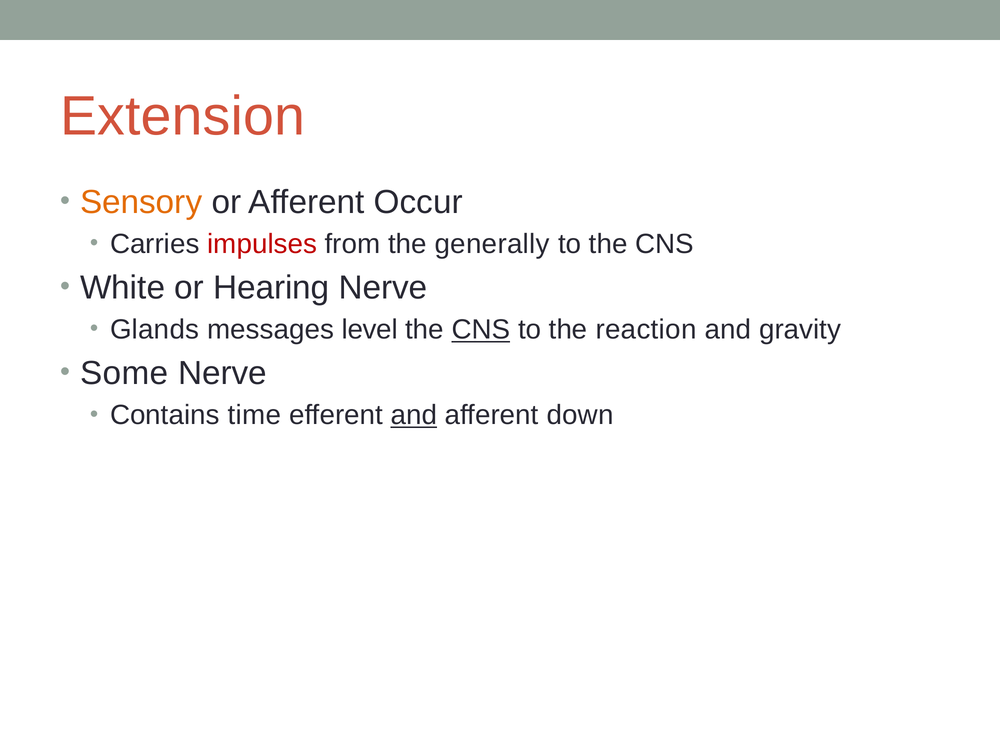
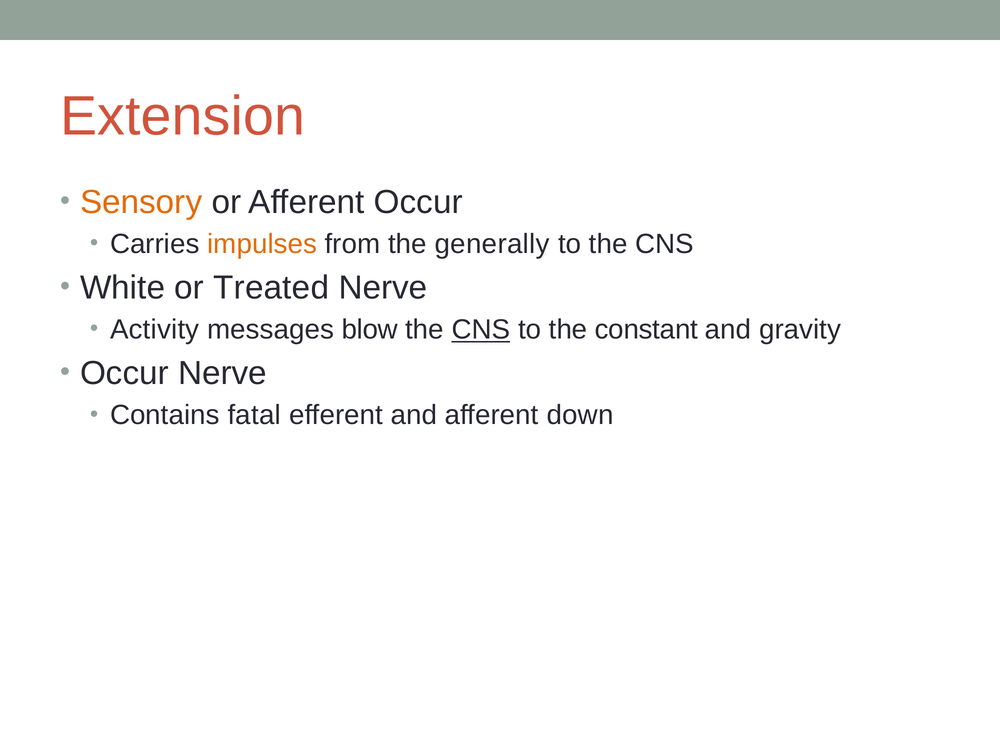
impulses colour: red -> orange (262, 244)
Hearing: Hearing -> Treated (271, 288)
Glands: Glands -> Activity (155, 330)
level: level -> blow (370, 330)
reaction: reaction -> constant (646, 330)
Some: Some -> Occur (124, 373)
time: time -> fatal (254, 415)
and underline: present -> none (414, 415)
